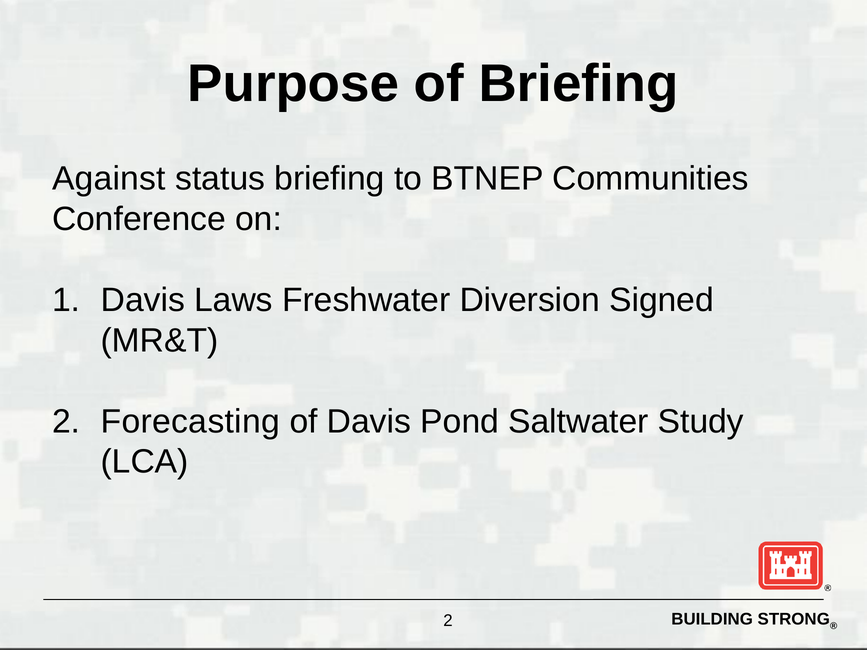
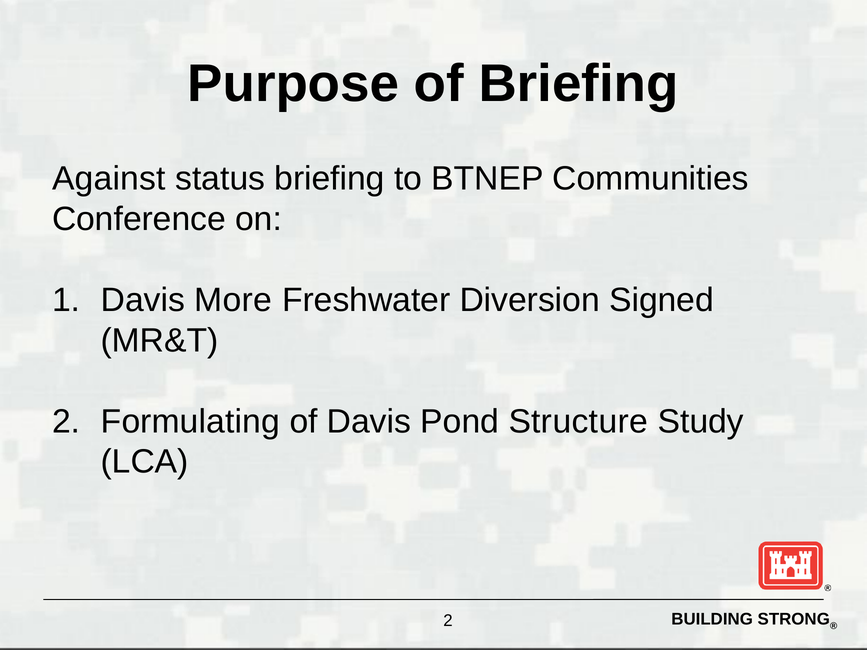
Laws: Laws -> More (233, 300)
Forecasting: Forecasting -> Formulating (190, 422)
Saltwater: Saltwater -> Structure (578, 422)
